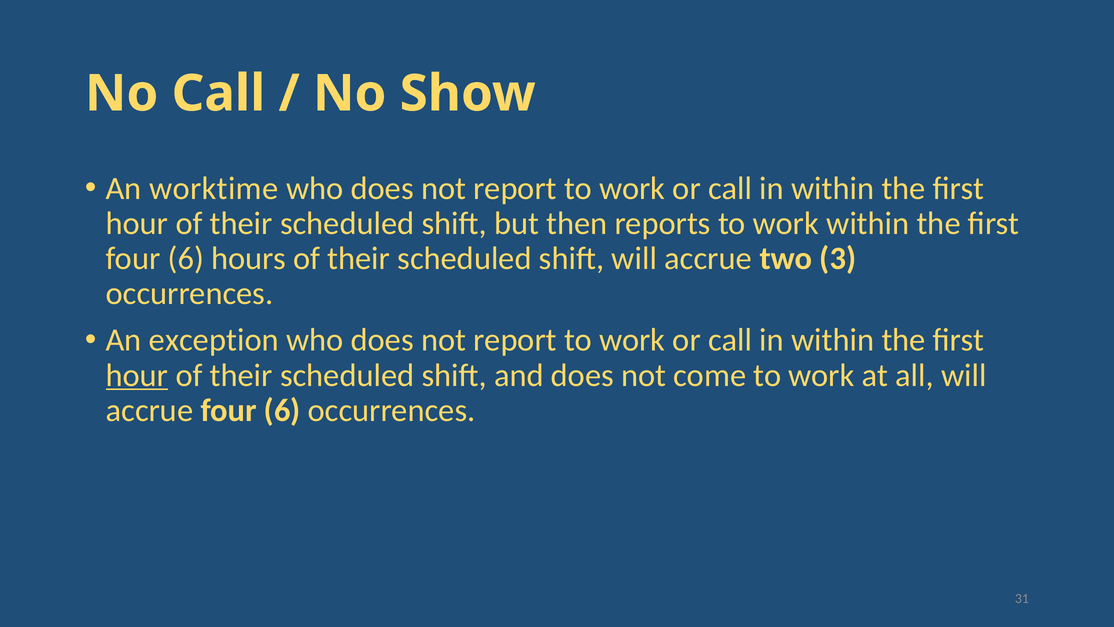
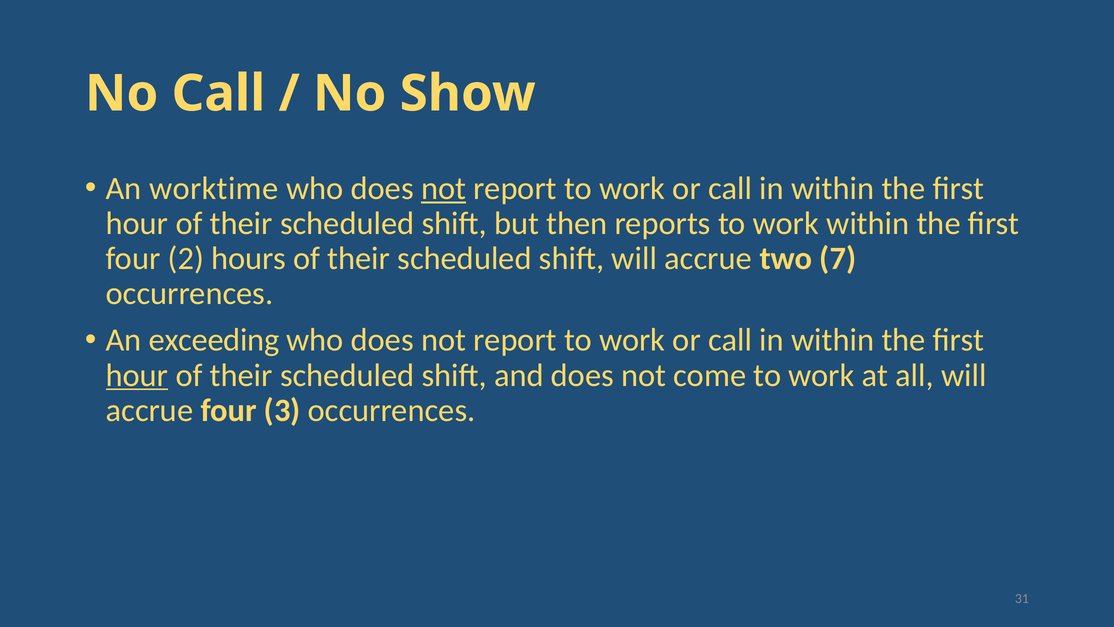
not underline: none -> present (444, 188)
6: 6 -> 2 (186, 258)
3: 3 -> 7 (838, 258)
exception: exception -> exceeding (214, 340)
accrue four 6: 6 -> 3 (282, 410)
